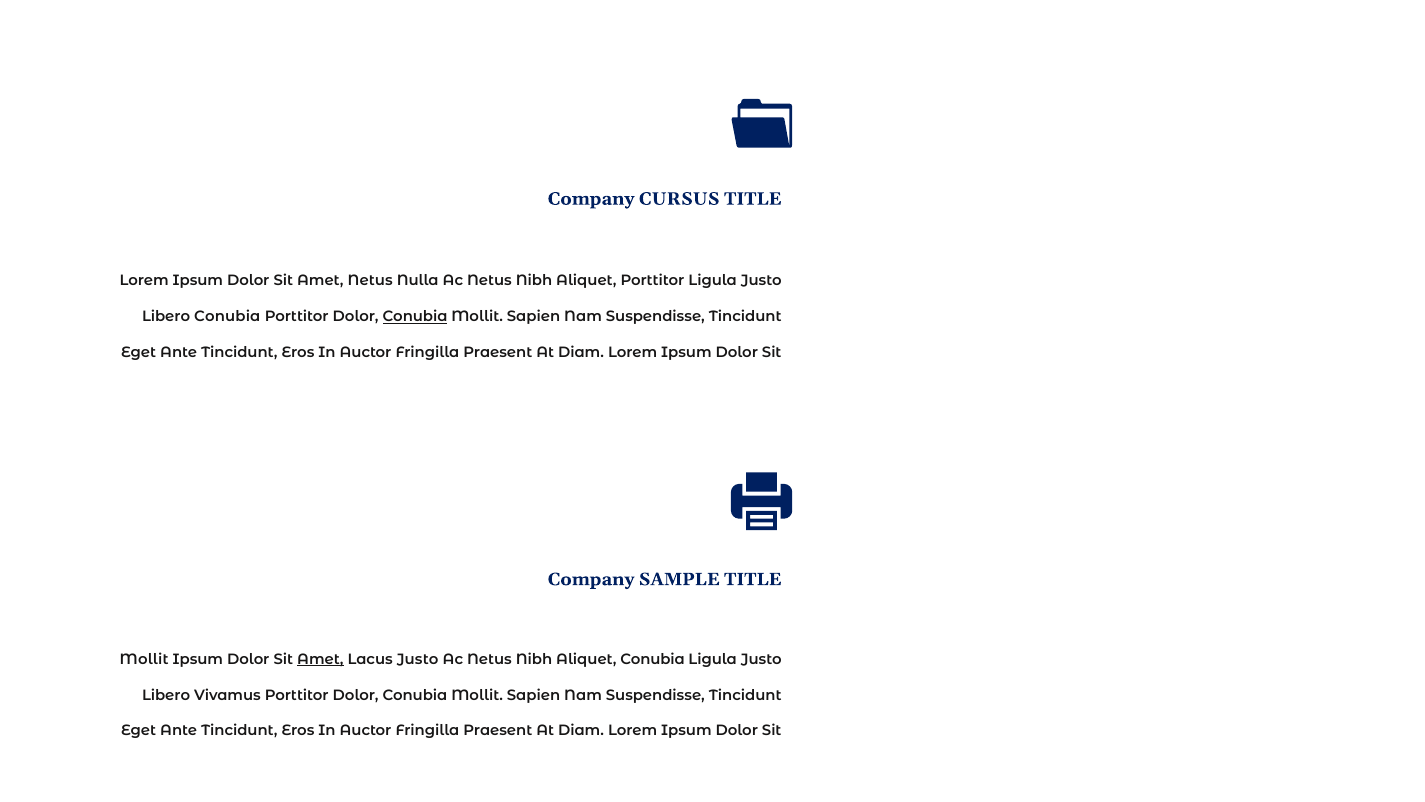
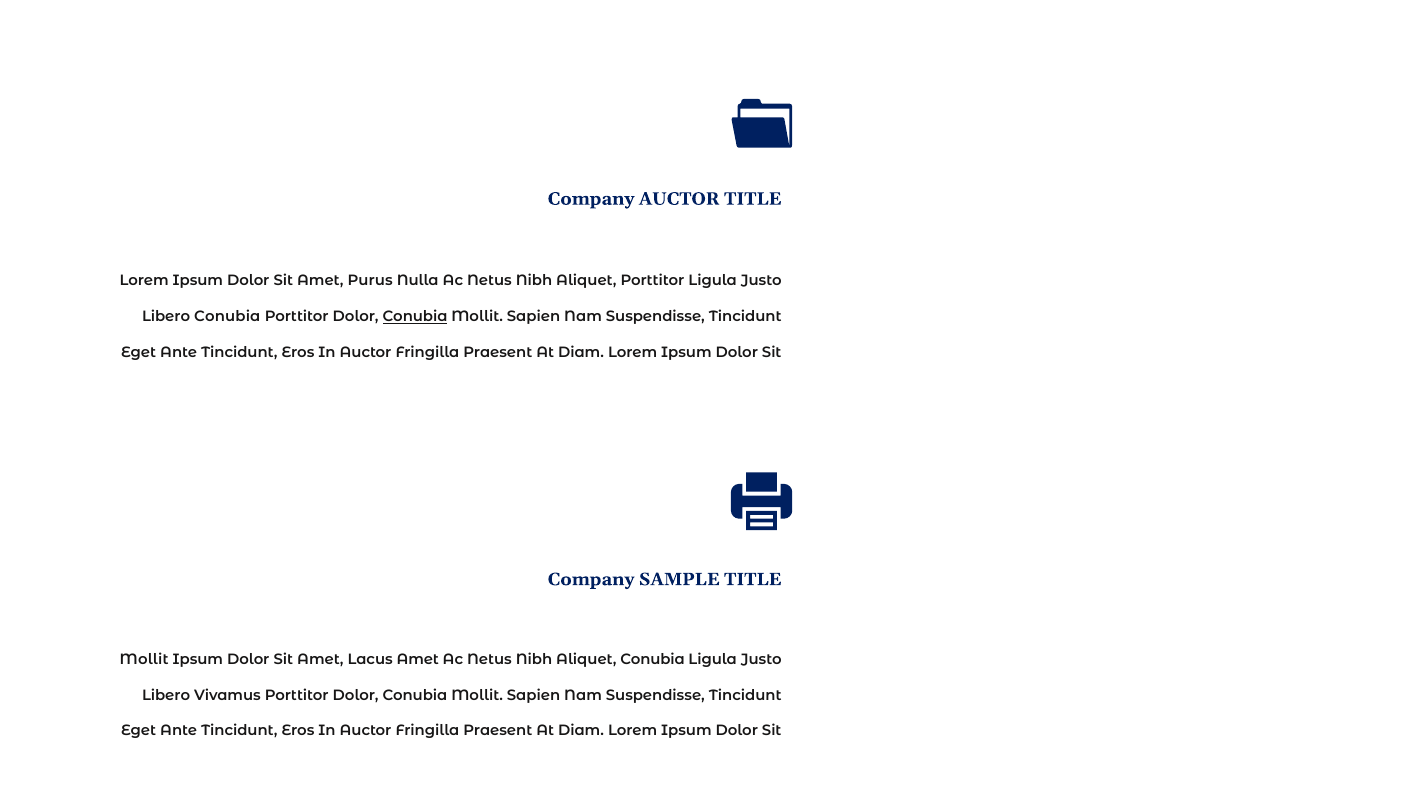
Company CURSUS: CURSUS -> AUCTOR (679, 199)
Amet Netus: Netus -> Purus (370, 281)
Amet underline: present -> none (320, 659)
Lacus Justo: Justo -> Amet (418, 659)
